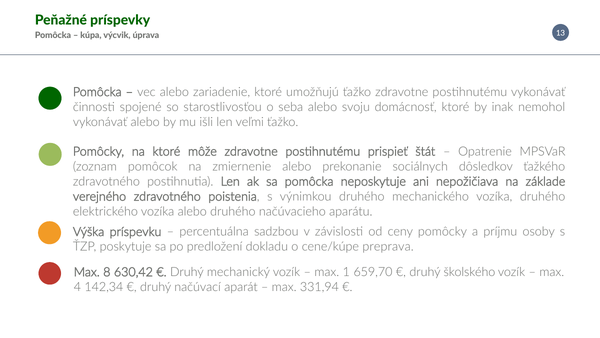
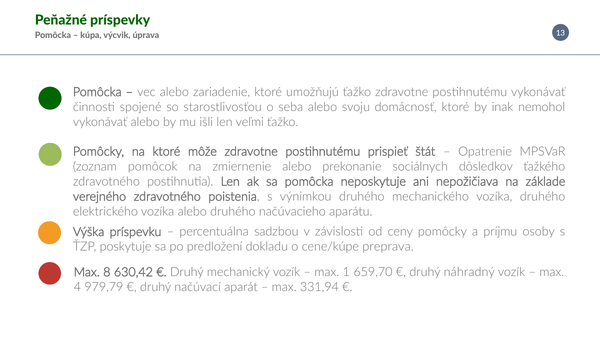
školského: školského -> náhradný (469, 272)
142,34: 142,34 -> 979,79 (104, 287)
